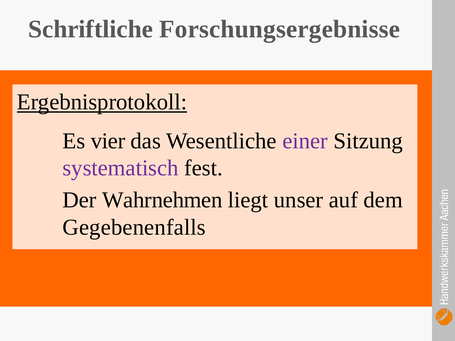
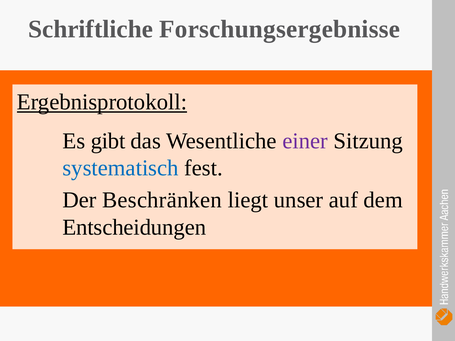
vier: vier -> gibt (108, 141)
systematisch colour: purple -> blue (121, 168)
Wahrnehmen: Wahrnehmen -> Beschränken (162, 200)
Gegebenenfalls: Gegebenenfalls -> Entscheidungen (134, 227)
